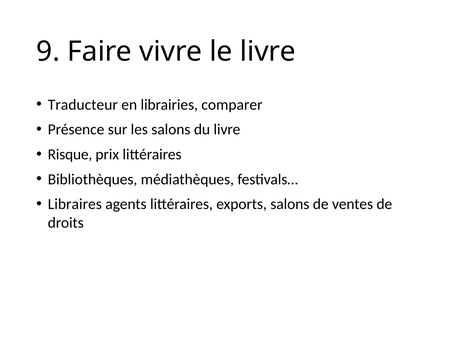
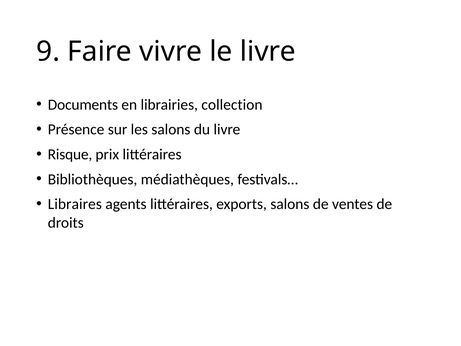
Traducteur: Traducteur -> Documents (83, 105)
comparer: comparer -> collection (232, 105)
